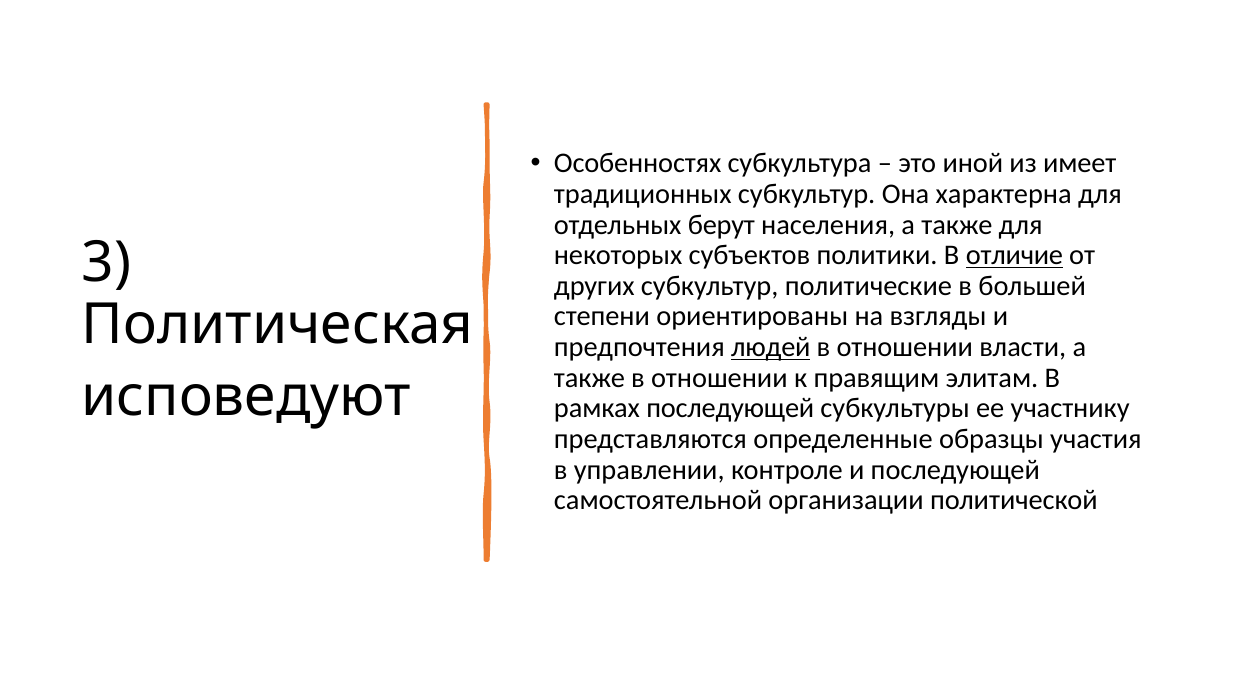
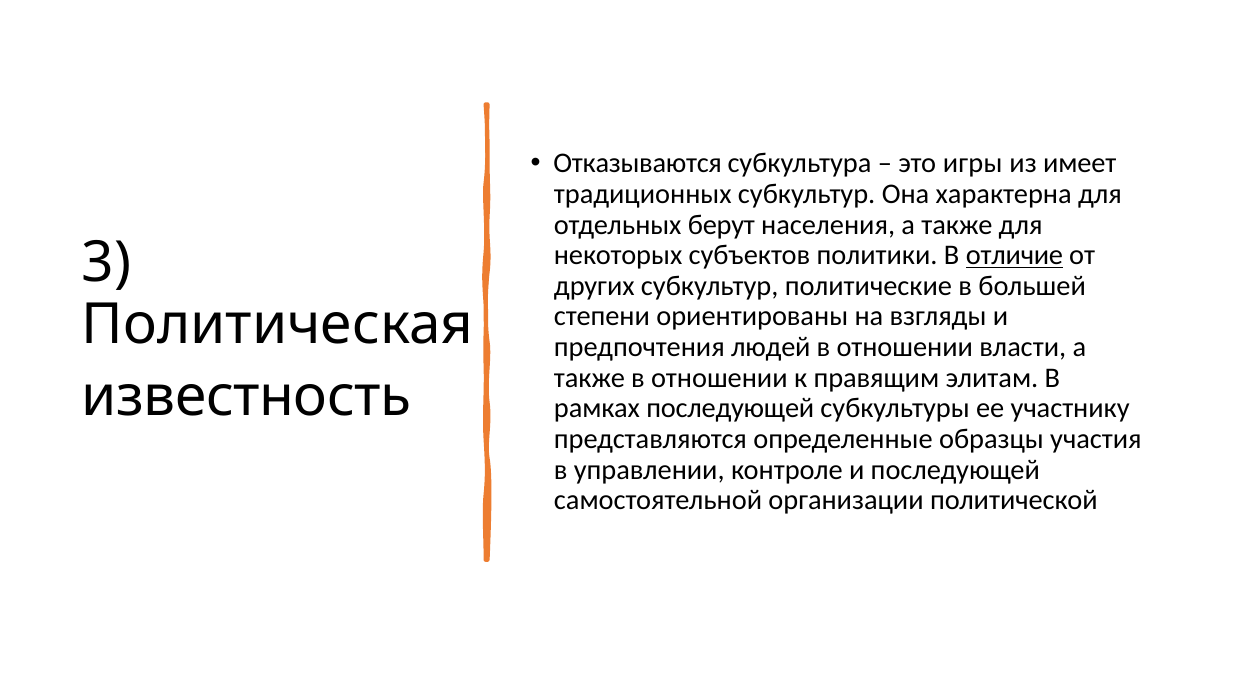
Особенностях: Особенностях -> Отказываются (638, 164)
иной: иной -> игры (973, 164)
людей underline: present -> none (771, 347)
исповедуют: исповедуют -> известность (247, 397)
